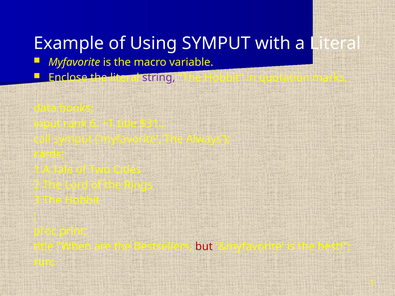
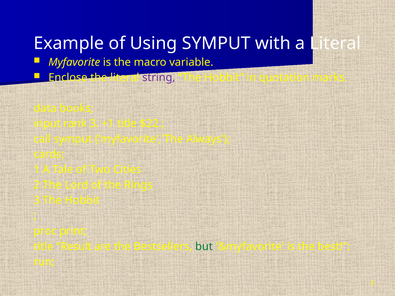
rank 6: 6 -> 3 (94, 124)
$31: $31 -> $22 (152, 124)
When: When -> Result (74, 247)
but colour: red -> green (204, 247)
